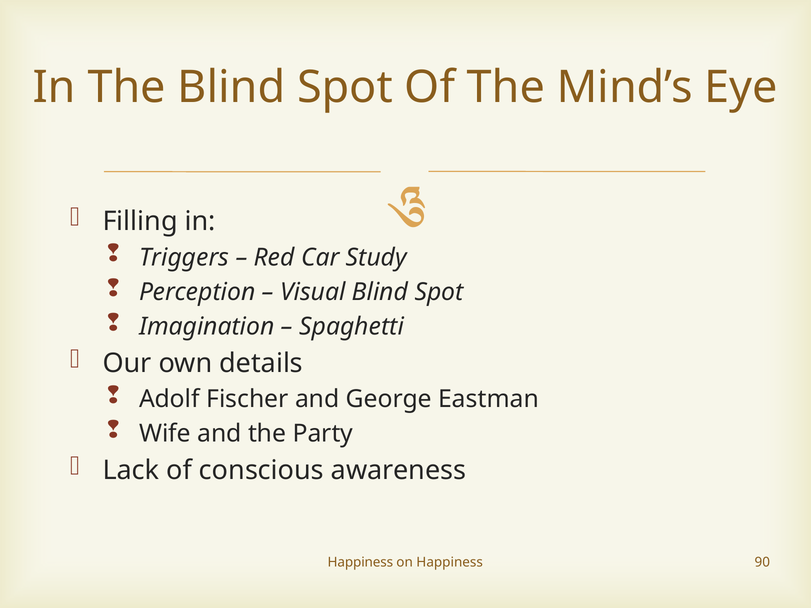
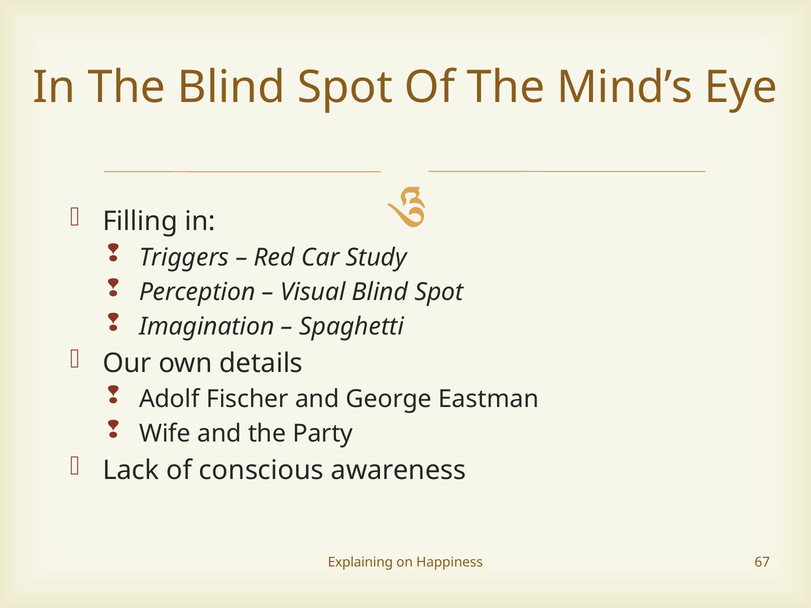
Happiness: Happiness -> Explaining (360, 562)
90: 90 -> 67 (762, 562)
